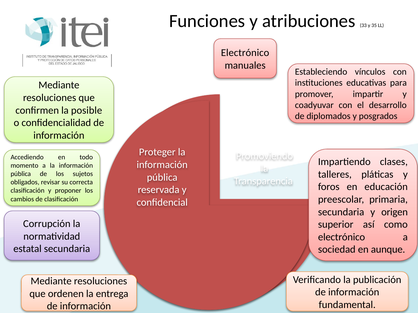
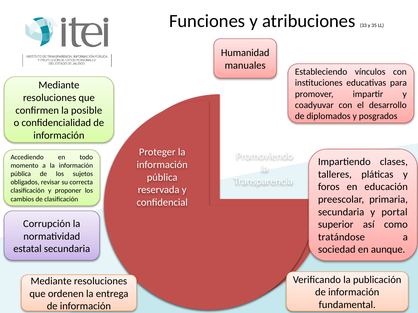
Electrónico: Electrónico -> Humanidad (245, 53)
origen: origen -> portal (394, 212)
electrónico: electrónico -> tratándose (341, 237)
